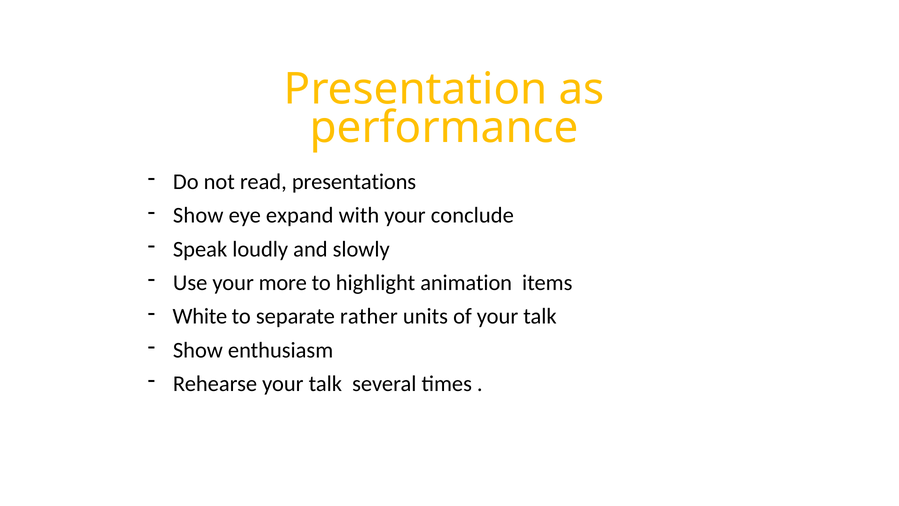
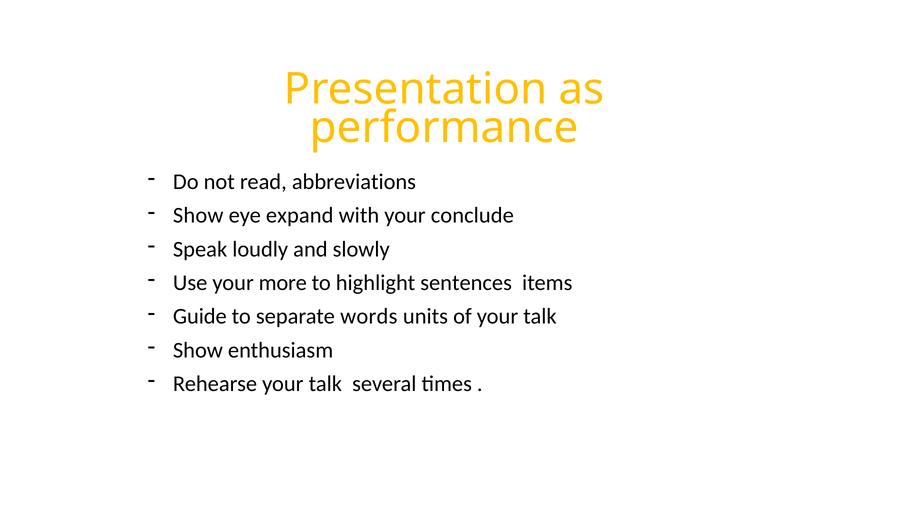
presentations: presentations -> abbreviations (354, 182)
animation: animation -> sentences (466, 283)
White: White -> Guide (200, 316)
rather: rather -> words (369, 316)
